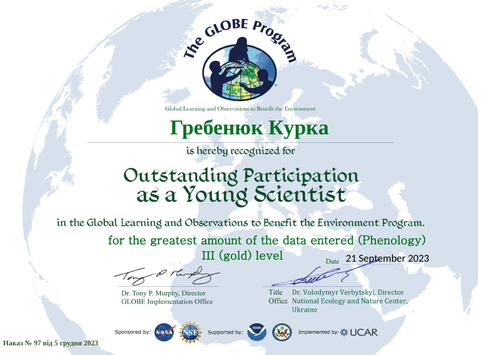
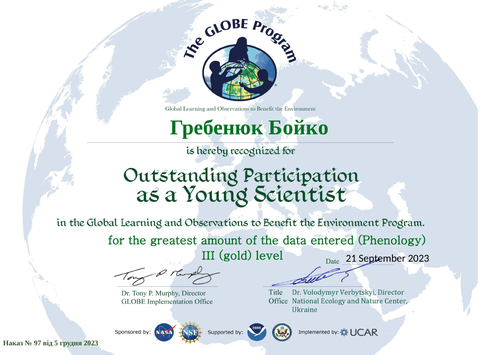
Курка: Курка -> Бойко (299, 128)
